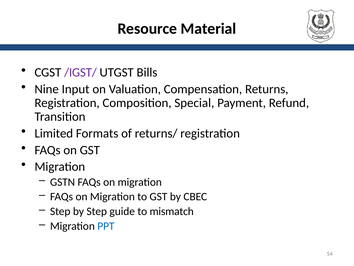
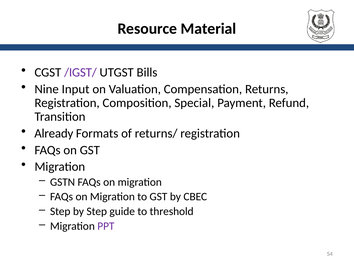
Limited: Limited -> Already (54, 133)
mismatch: mismatch -> threshold (172, 211)
PPT colour: blue -> purple (106, 226)
